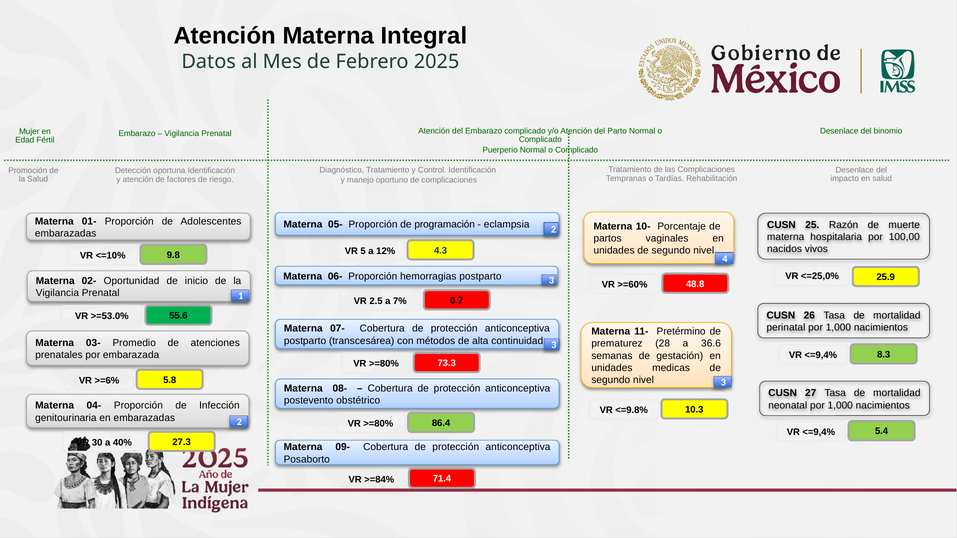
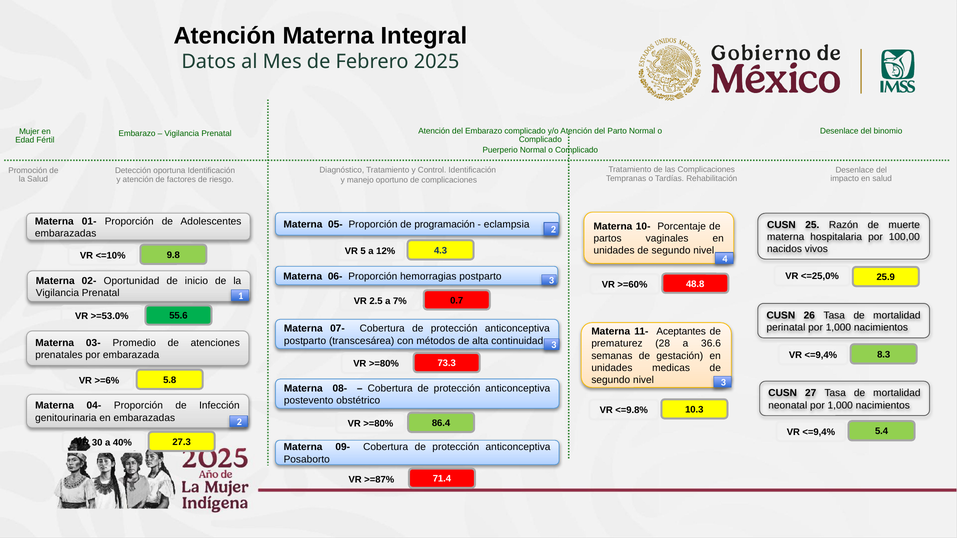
Pretérmino: Pretérmino -> Aceptantes (681, 332)
>=84%: >=84% -> >=87% (379, 480)
